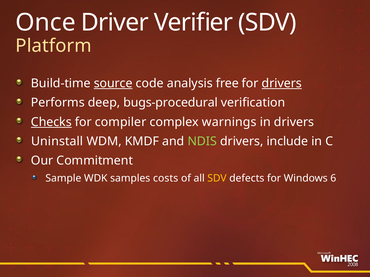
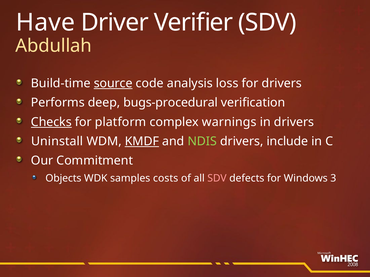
Once: Once -> Have (45, 22)
Platform: Platform -> Abdullah (54, 46)
free: free -> loss (227, 84)
drivers underline: present -> none (282, 84)
compiler: compiler -> platform (121, 122)
KMDF underline: none -> present (142, 141)
Sample: Sample -> Objects (63, 179)
SDV colour: yellow -> pink (217, 179)
6: 6 -> 3 (333, 179)
